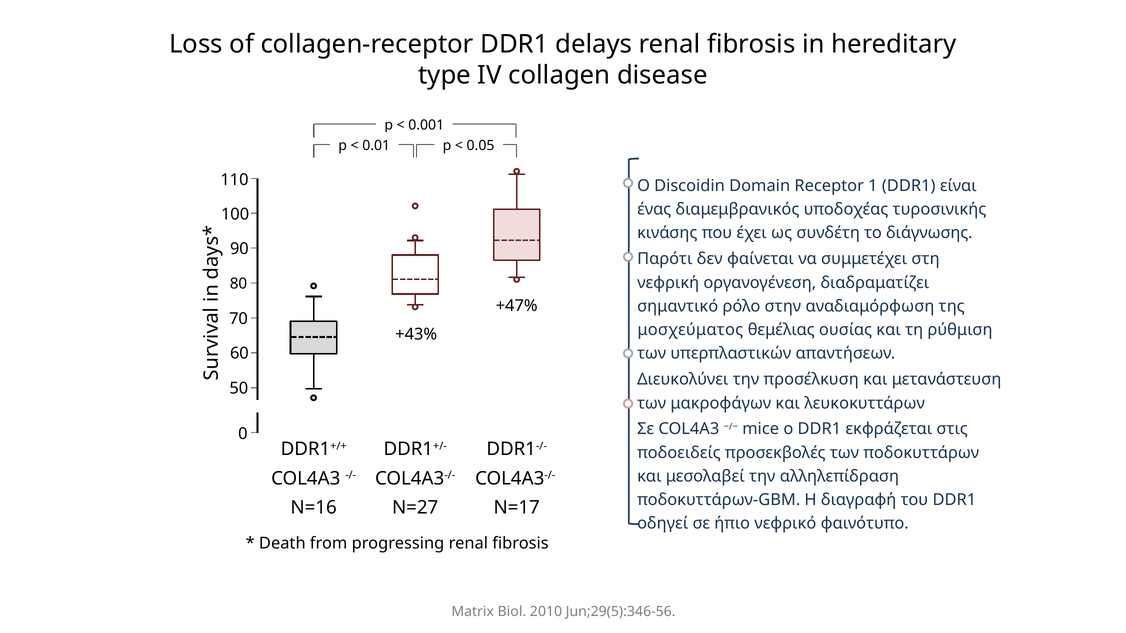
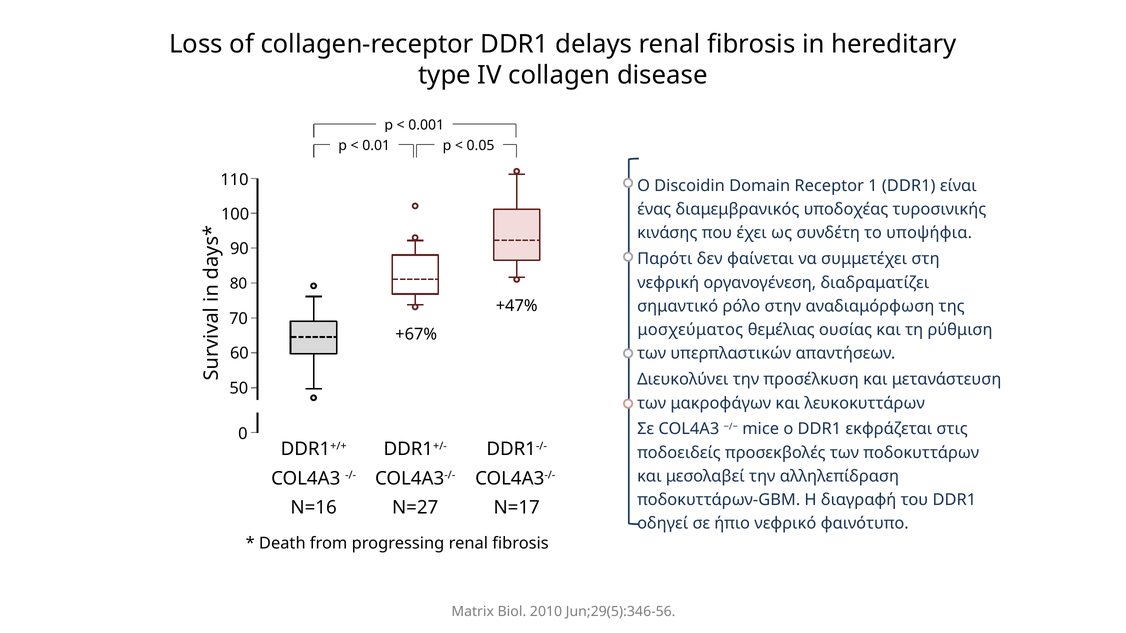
διάγνωσης: διάγνωσης -> υποψήφια (929, 233)
+43%: +43% -> +67% (416, 335)
